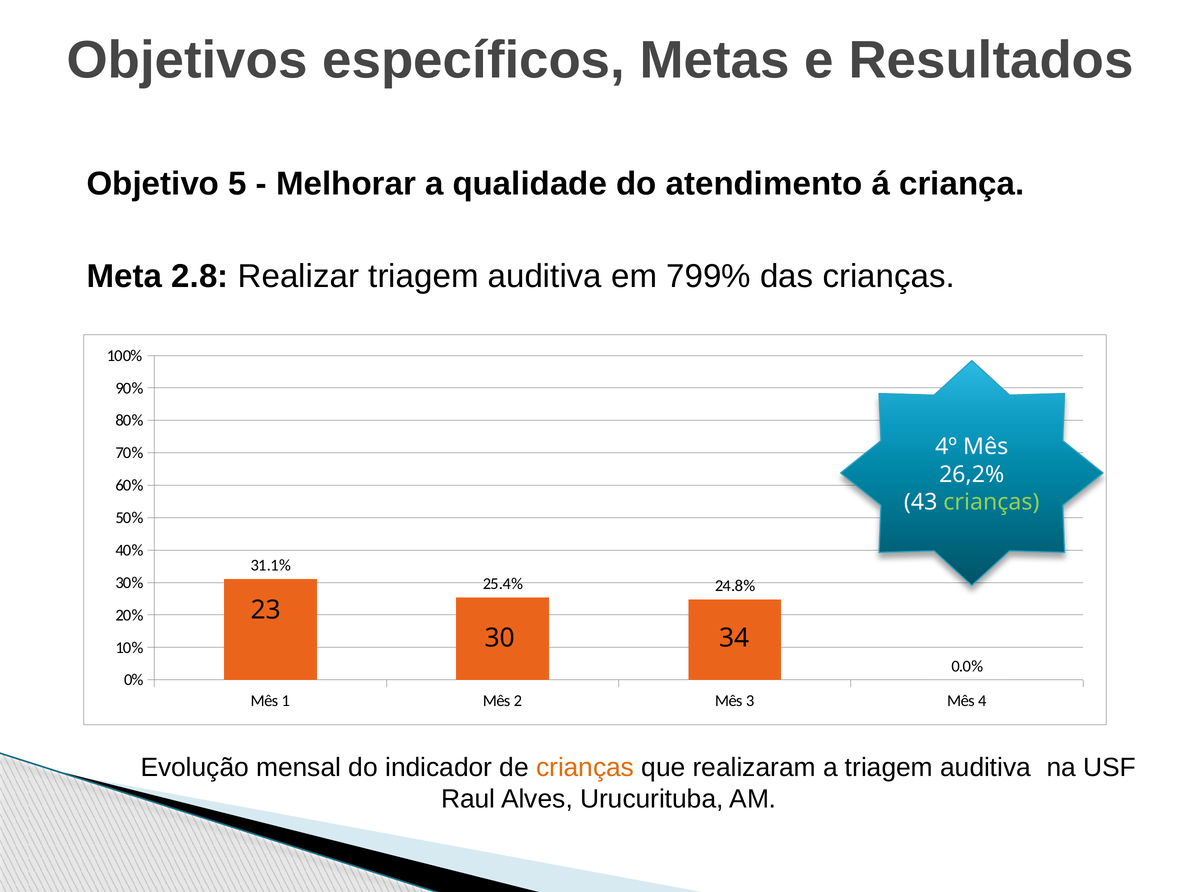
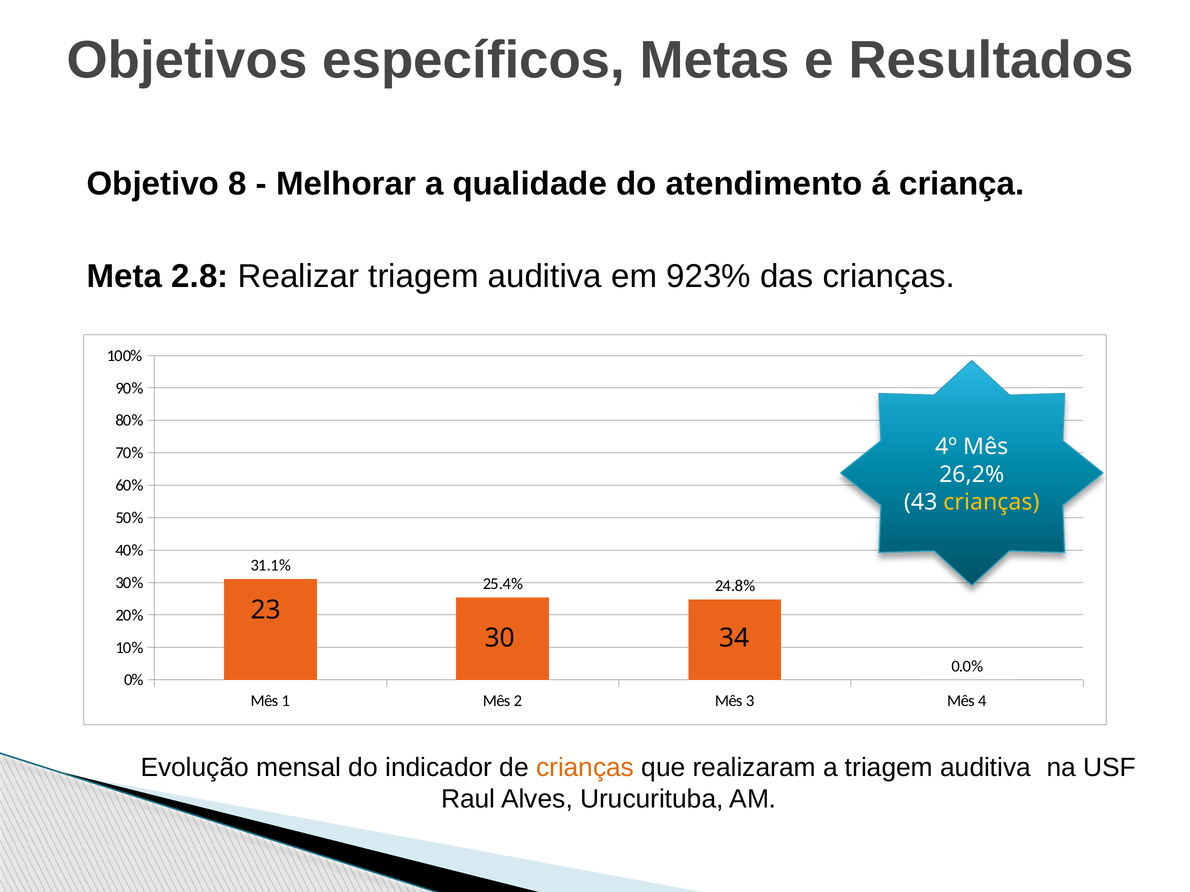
5: 5 -> 8 (238, 184)
799%: 799% -> 923% (709, 276)
crianças colour: light green -> yellow (991, 503)
